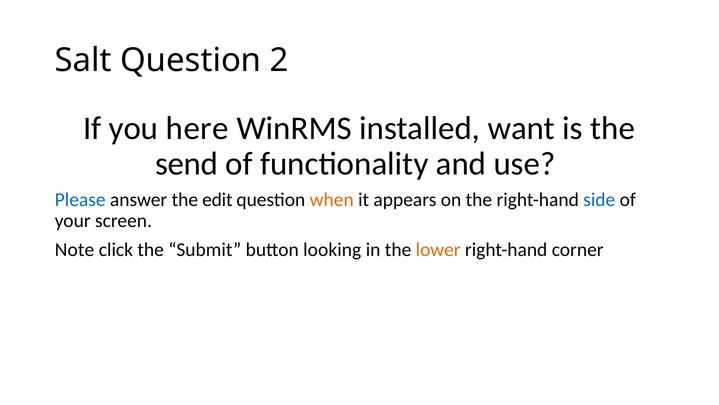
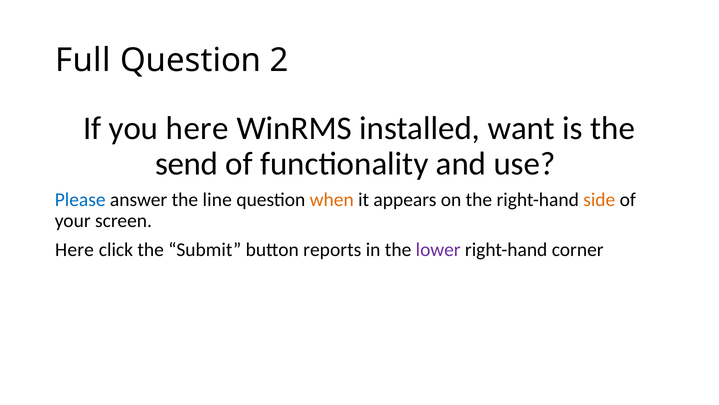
Salt: Salt -> Full (83, 60)
edit: edit -> line (217, 200)
side colour: blue -> orange (599, 200)
Note: Note -> Here (74, 249)
looking: looking -> reports (332, 249)
lower colour: orange -> purple (438, 249)
